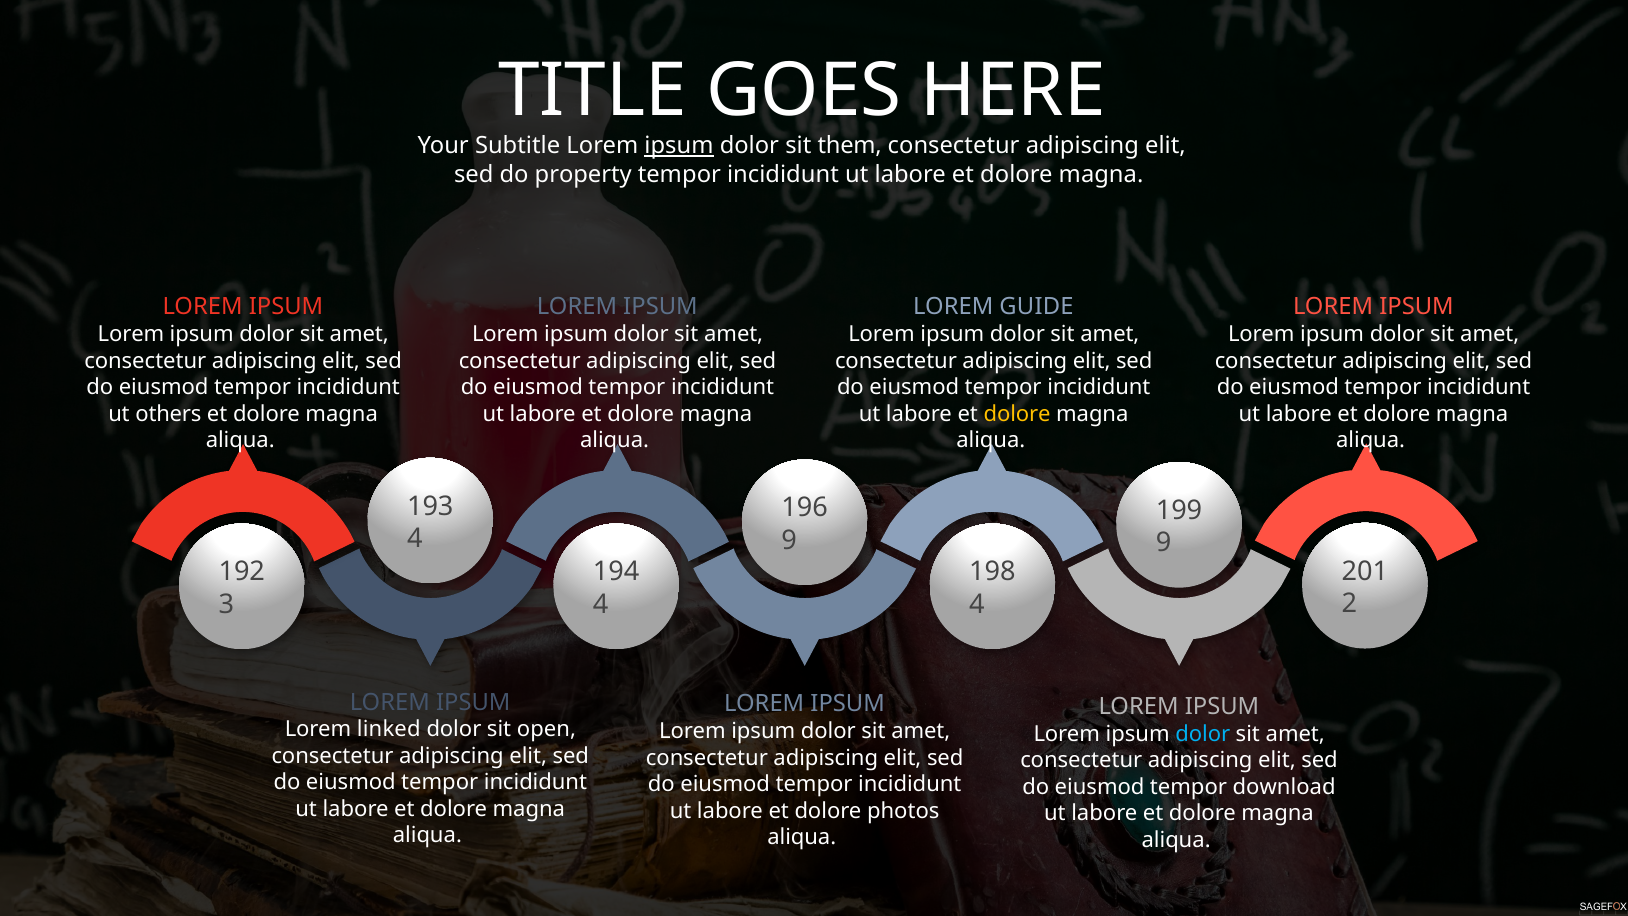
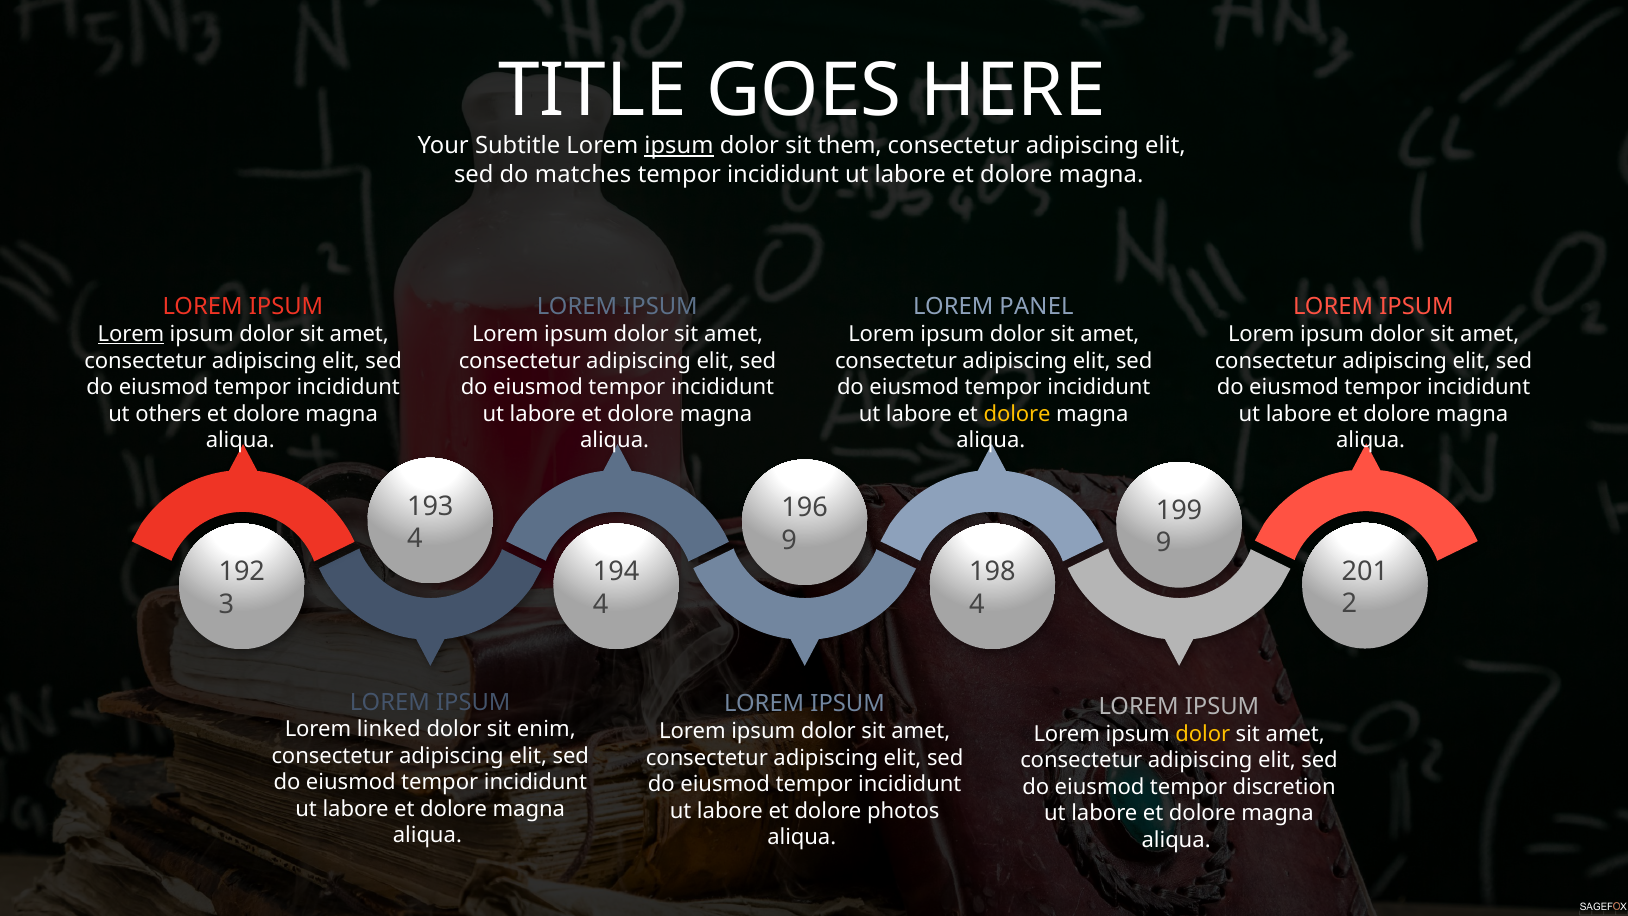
property: property -> matches (583, 174)
GUIDE: GUIDE -> PANEL (1037, 307)
Lorem underline: none -> present (131, 334)
open: open -> enim (546, 729)
dolor colour: light blue -> yellow (1203, 734)
download: download -> discretion (1284, 787)
